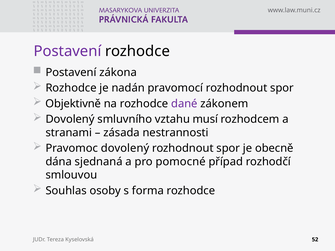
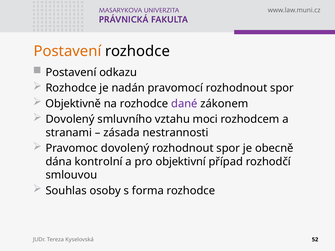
Postavení colour: purple -> orange (67, 51)
zákona: zákona -> odkazu (118, 72)
musí: musí -> moci (205, 119)
sjednaná: sjednaná -> kontrolní (99, 162)
pomocné: pomocné -> objektivní (181, 162)
